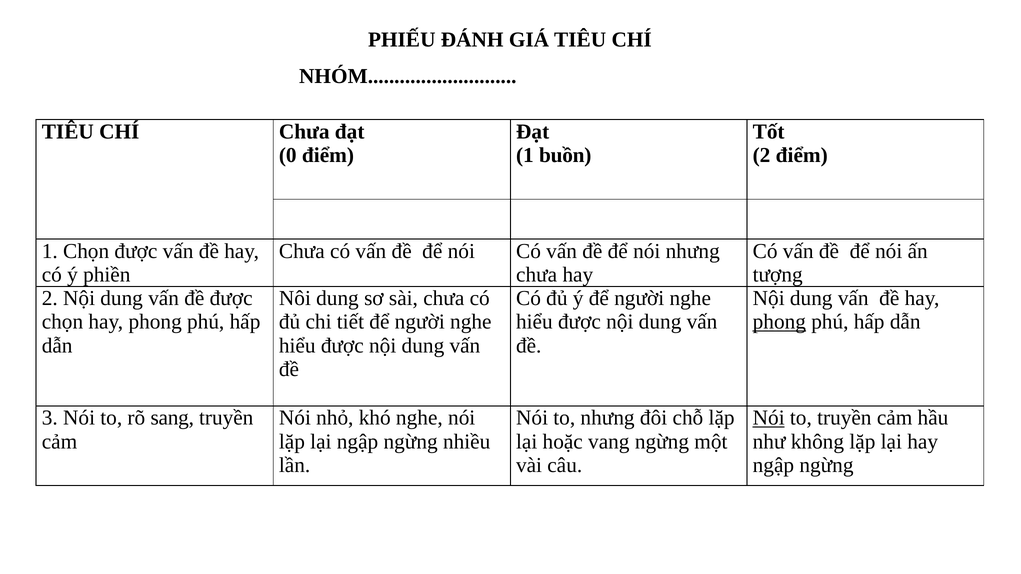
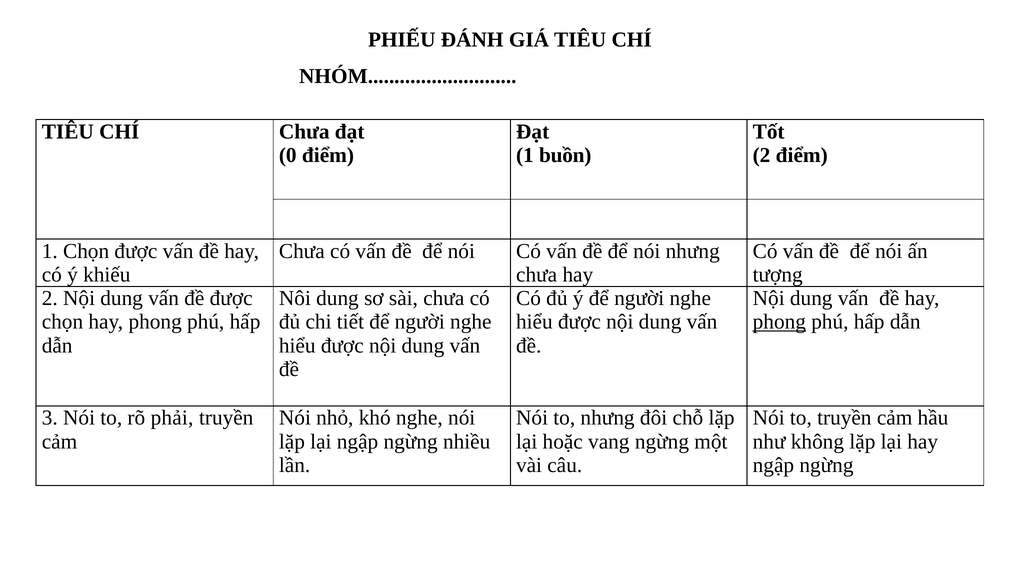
phiền: phiền -> khiếu (107, 275)
sang: sang -> phải (172, 418)
Nói underline: present -> none (769, 418)
